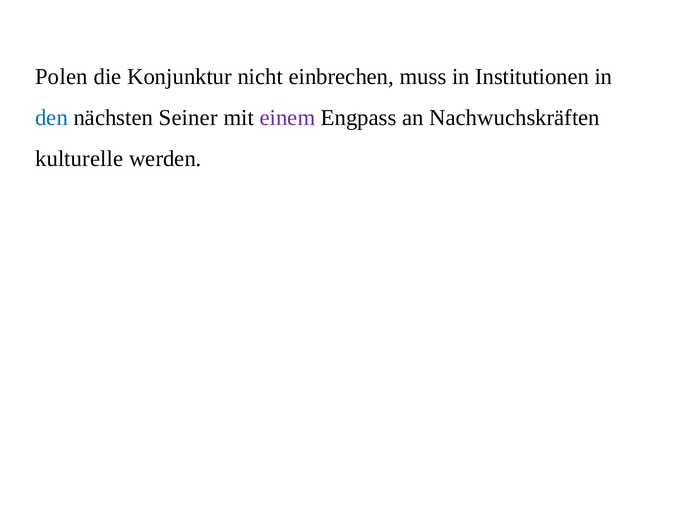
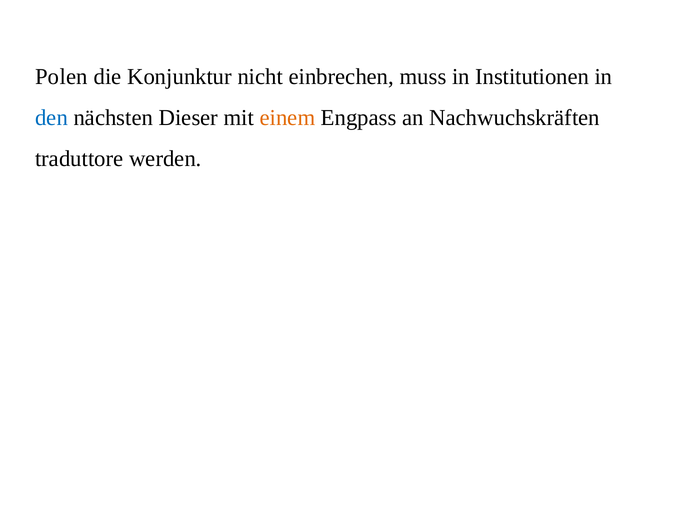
Seiner: Seiner -> Dieser (188, 117)
einem colour: purple -> orange (287, 117)
kulturelle: kulturelle -> traduttore (79, 158)
